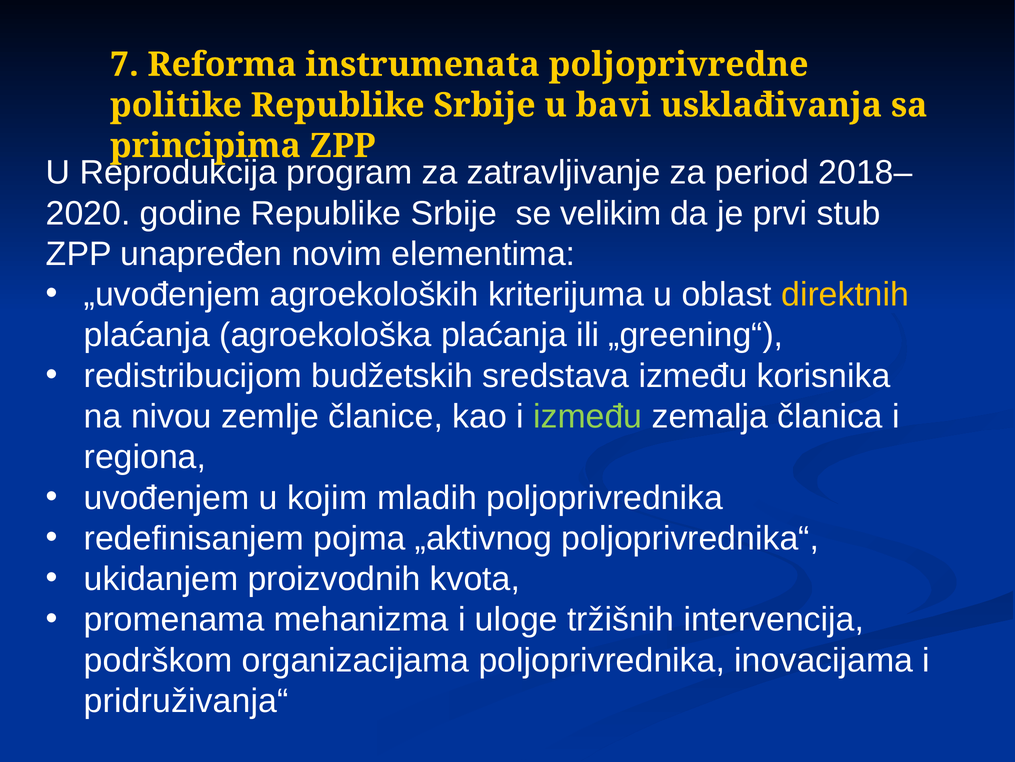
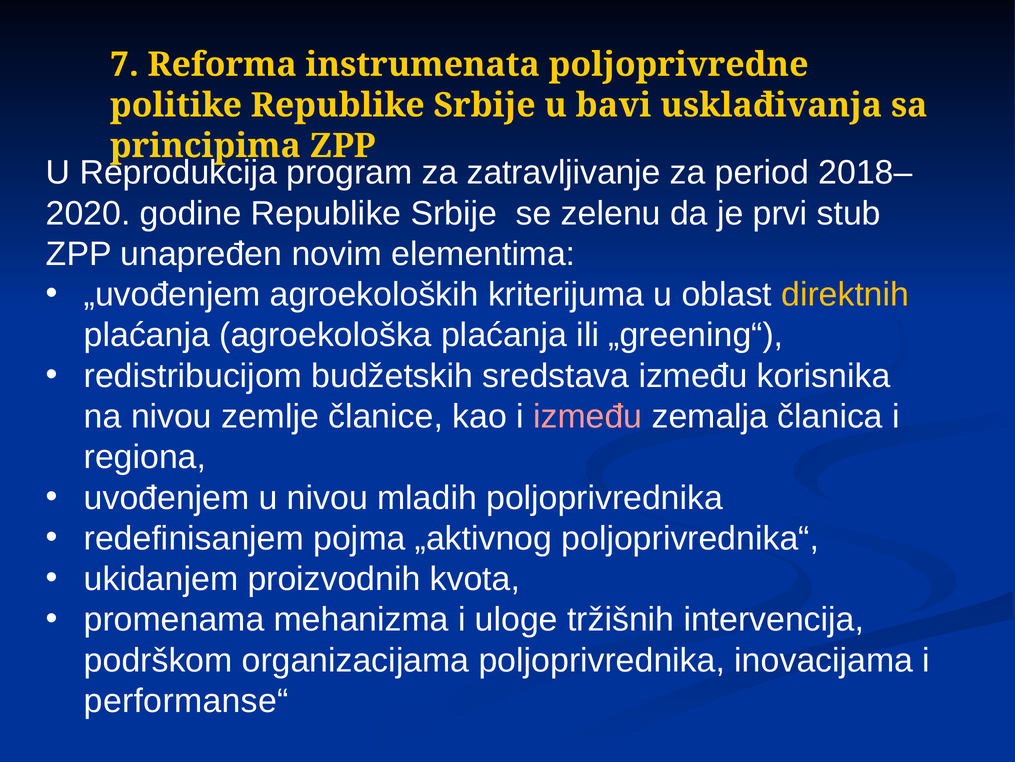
velikim: velikim -> zelenu (611, 213)
između colour: light green -> pink (588, 416)
u kojim: kojim -> nivou (327, 497)
pridruživanja“: pridruživanja“ -> performanse“ (186, 700)
